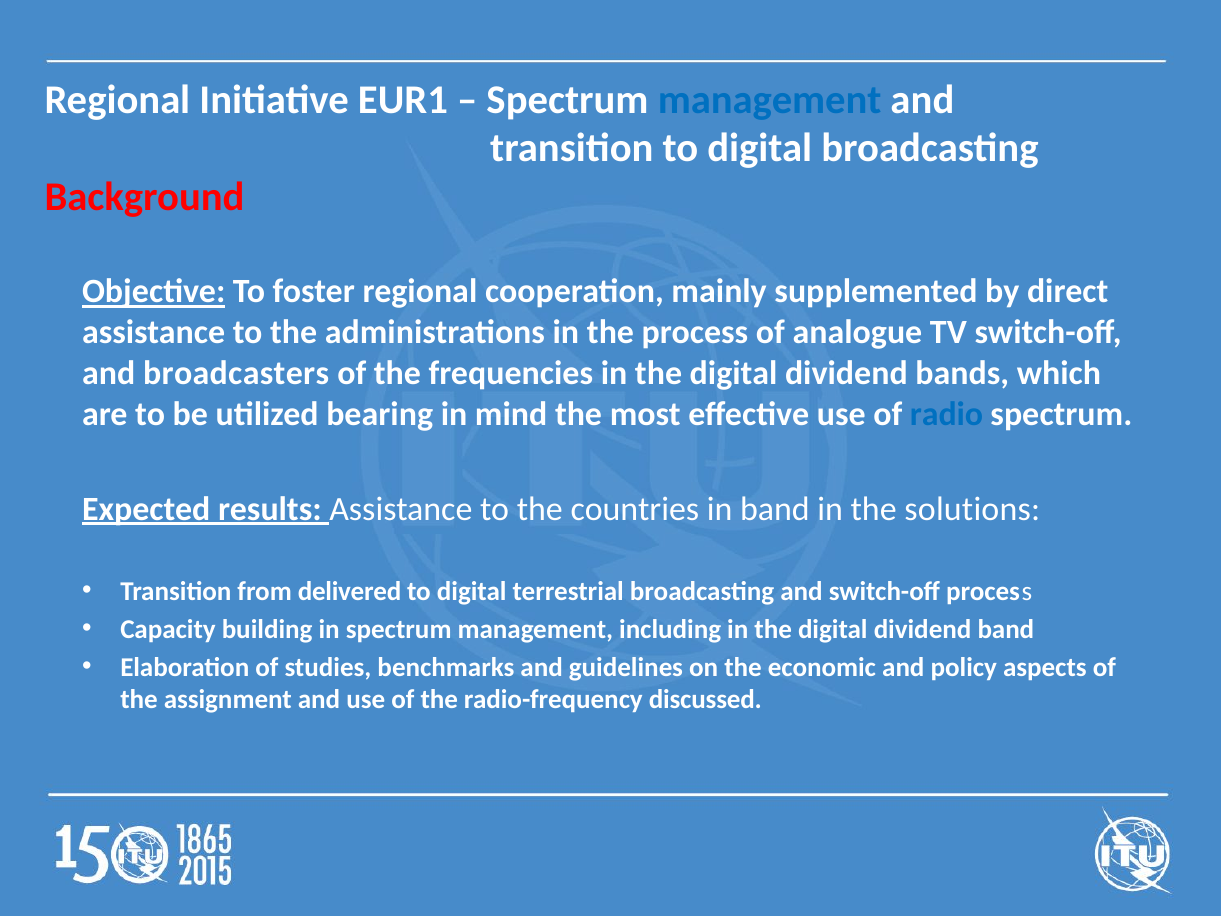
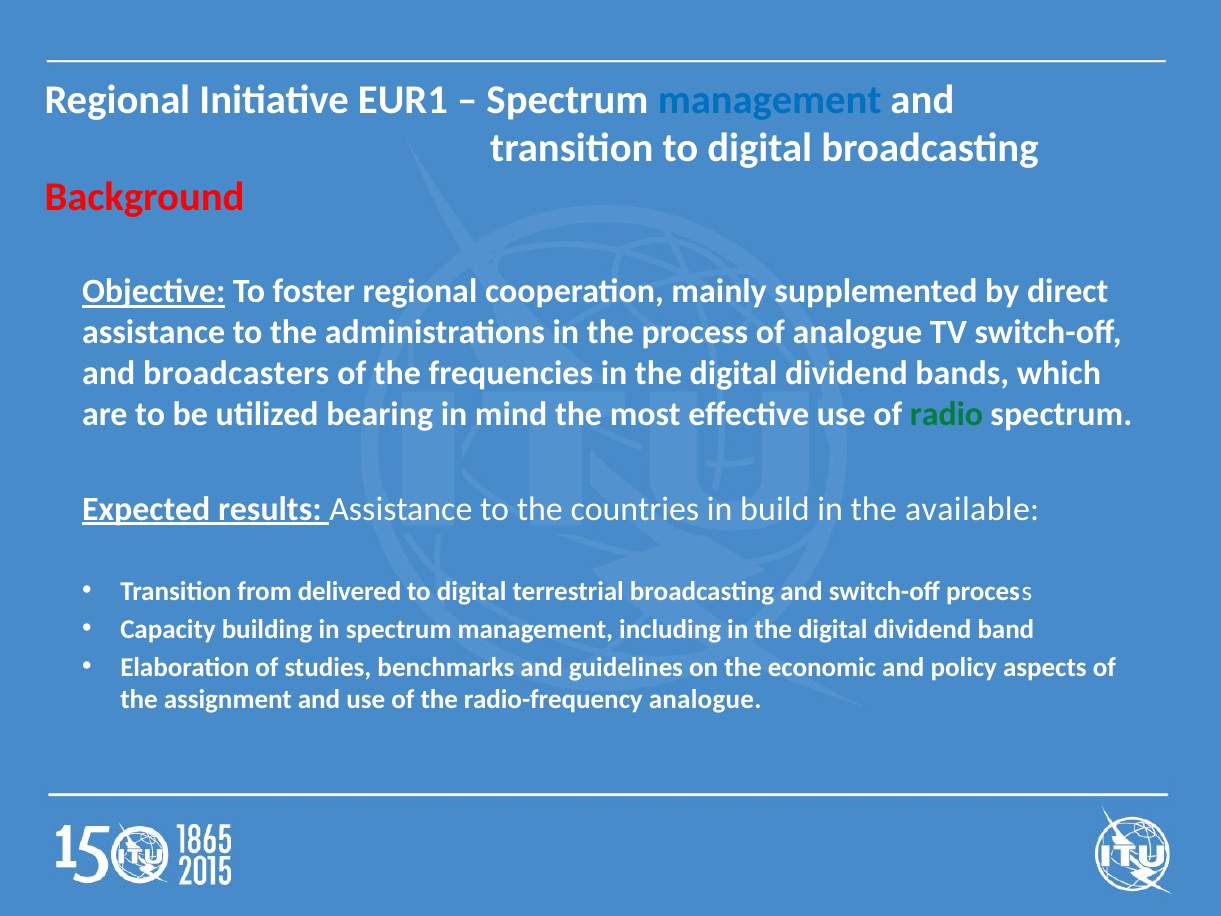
radio colour: blue -> green (946, 414)
in band: band -> build (775, 509)
solutions: solutions -> available (972, 509)
radio-frequency discussed: discussed -> analogue (705, 699)
